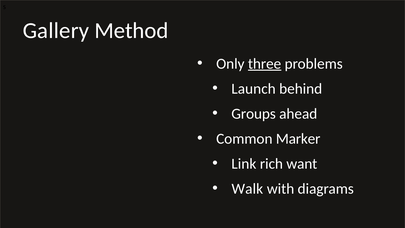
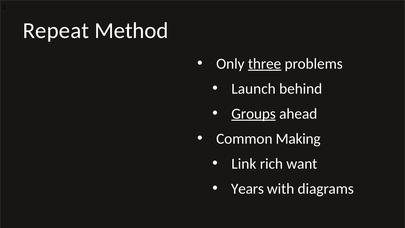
Gallery: Gallery -> Repeat (56, 31)
Groups underline: none -> present (254, 114)
Marker: Marker -> Making (298, 139)
Walk: Walk -> Years (247, 189)
